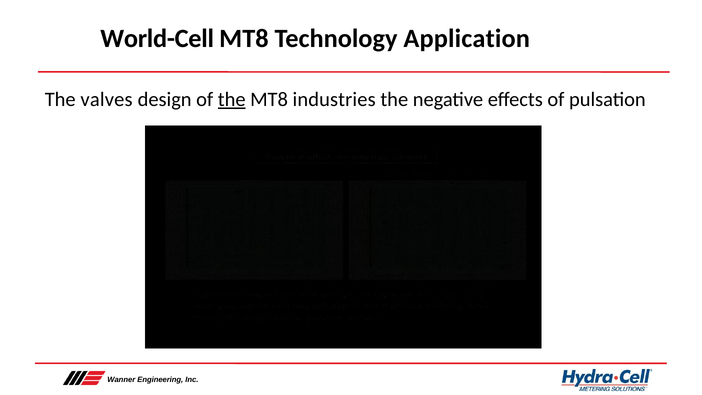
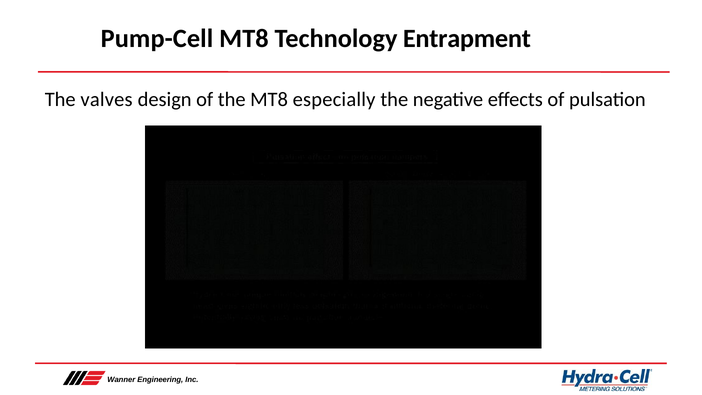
World-Cell: World-Cell -> Pump-Cell (157, 39)
Application: Application -> Entrapment (467, 39)
the underline: present -> none (232, 99)
industries: industries -> especially (334, 99)
